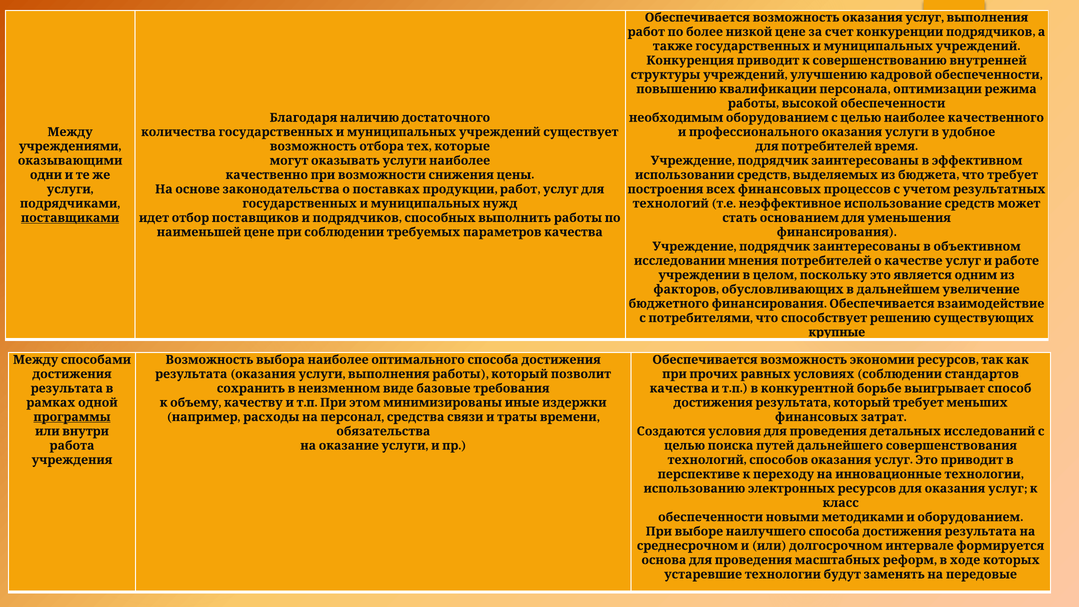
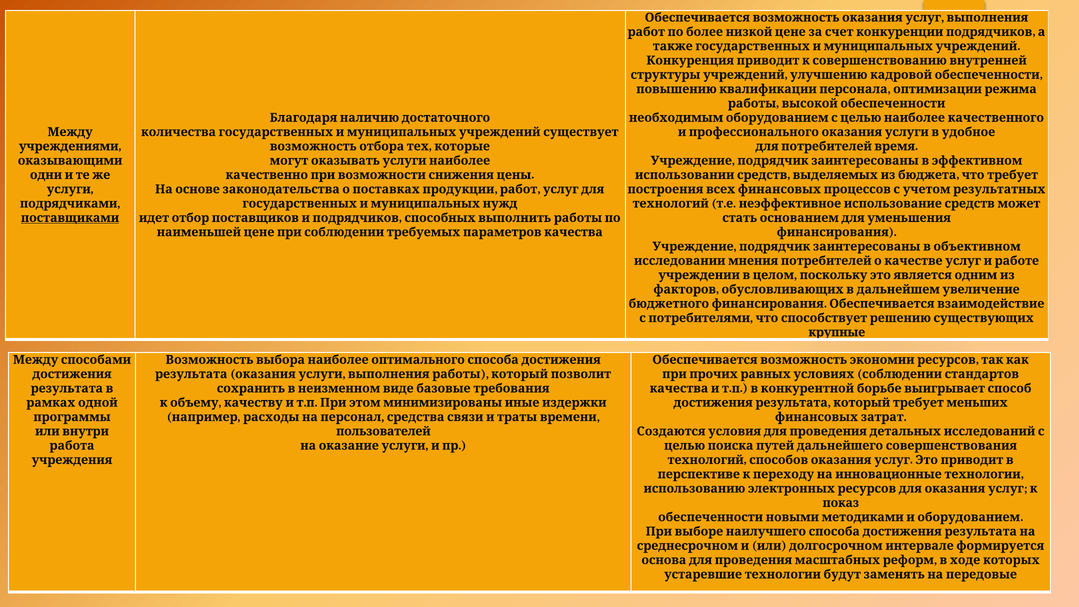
программы underline: present -> none (72, 417)
обязательства: обязательства -> пользователей (383, 431)
класс: класс -> показ (841, 503)
